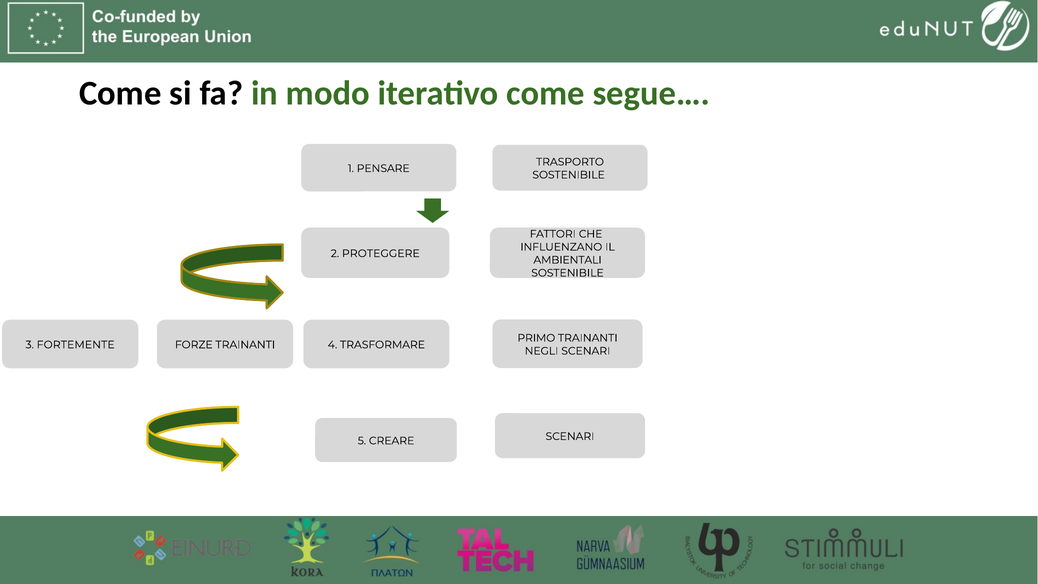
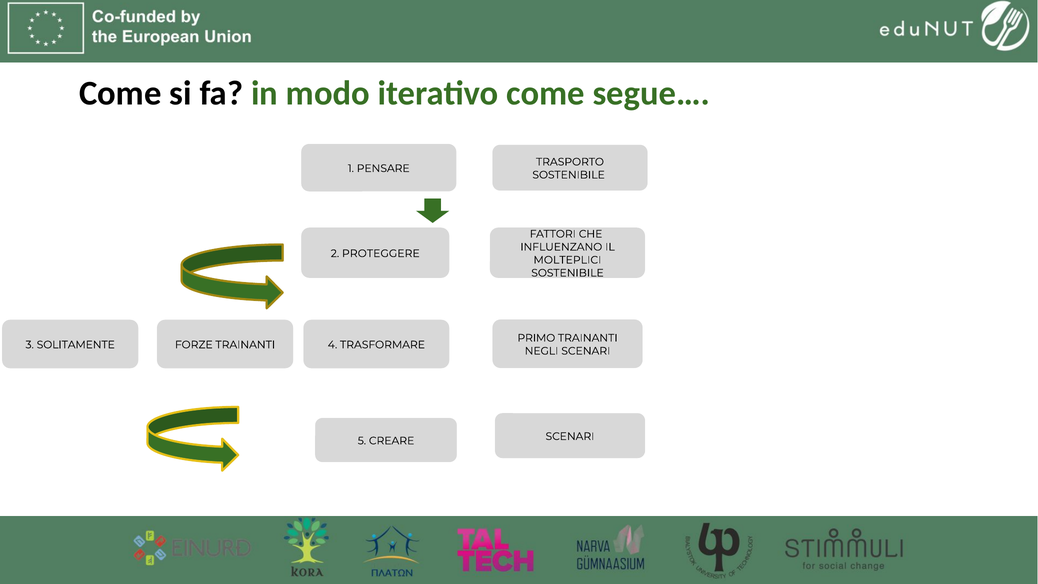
AMBIENTALI: AMBIENTALI -> MOLTEPLICI (567, 260)
FORTEMENTE: FORTEMENTE -> SOLITAMENTE (76, 345)
